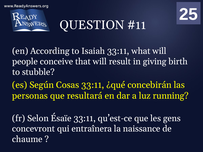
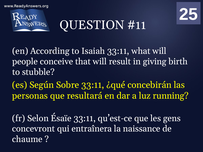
Cosas: Cosas -> Sobre (68, 85)
